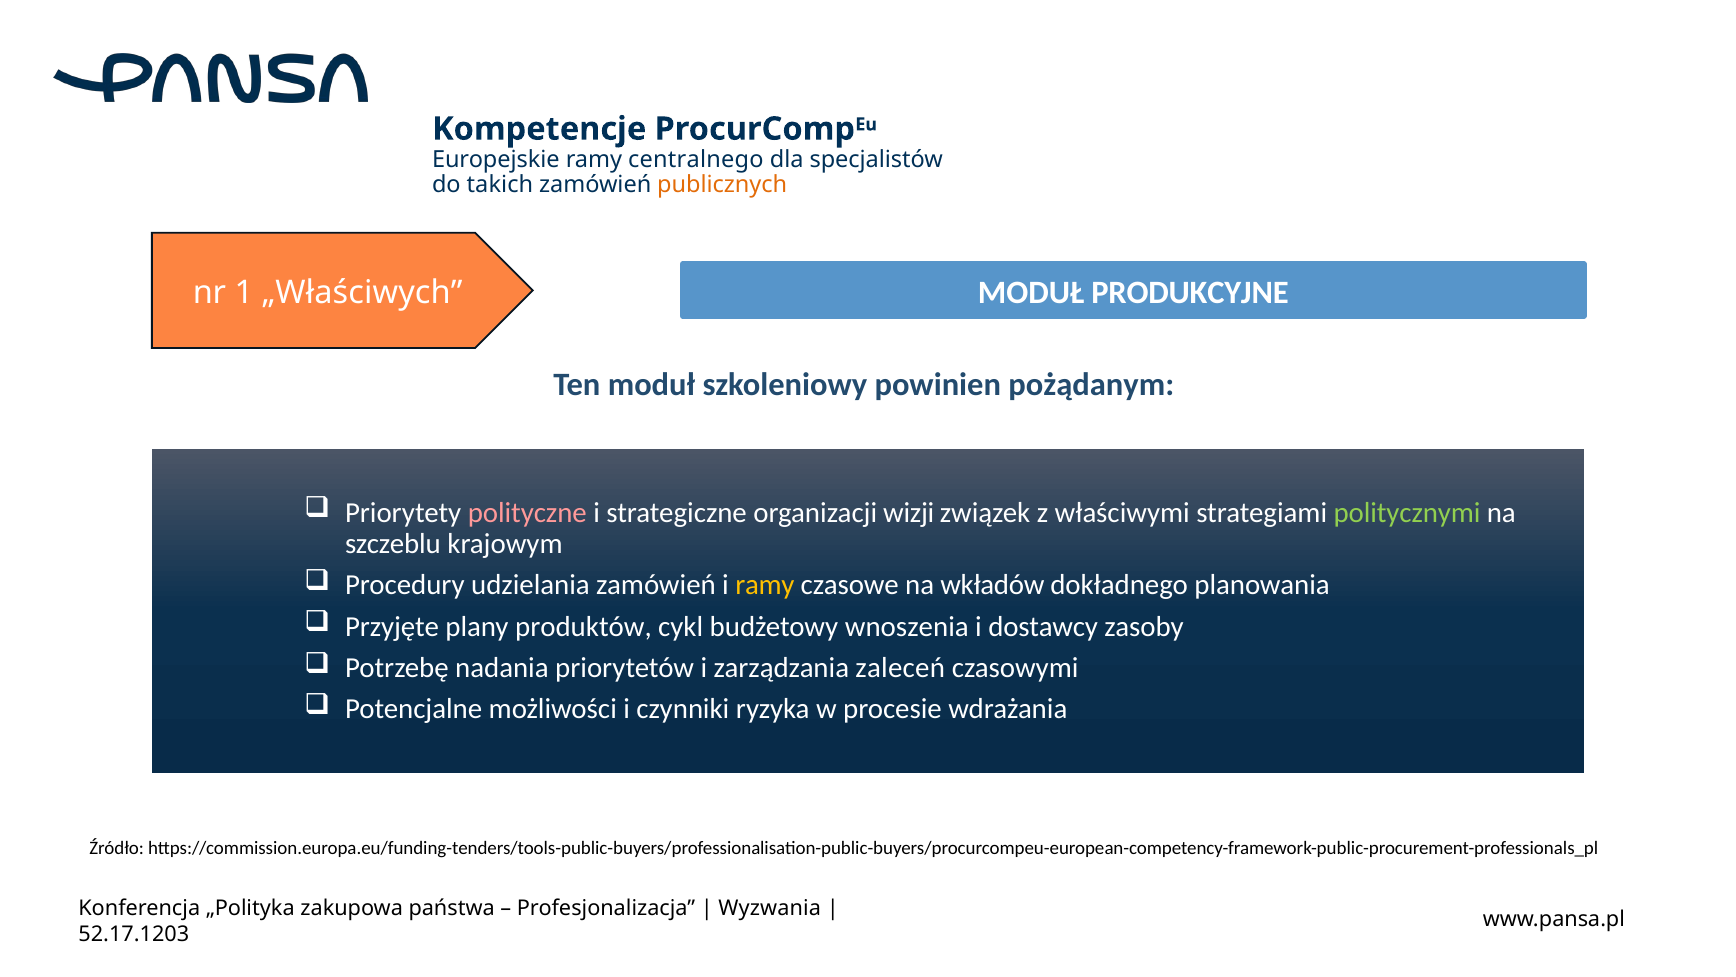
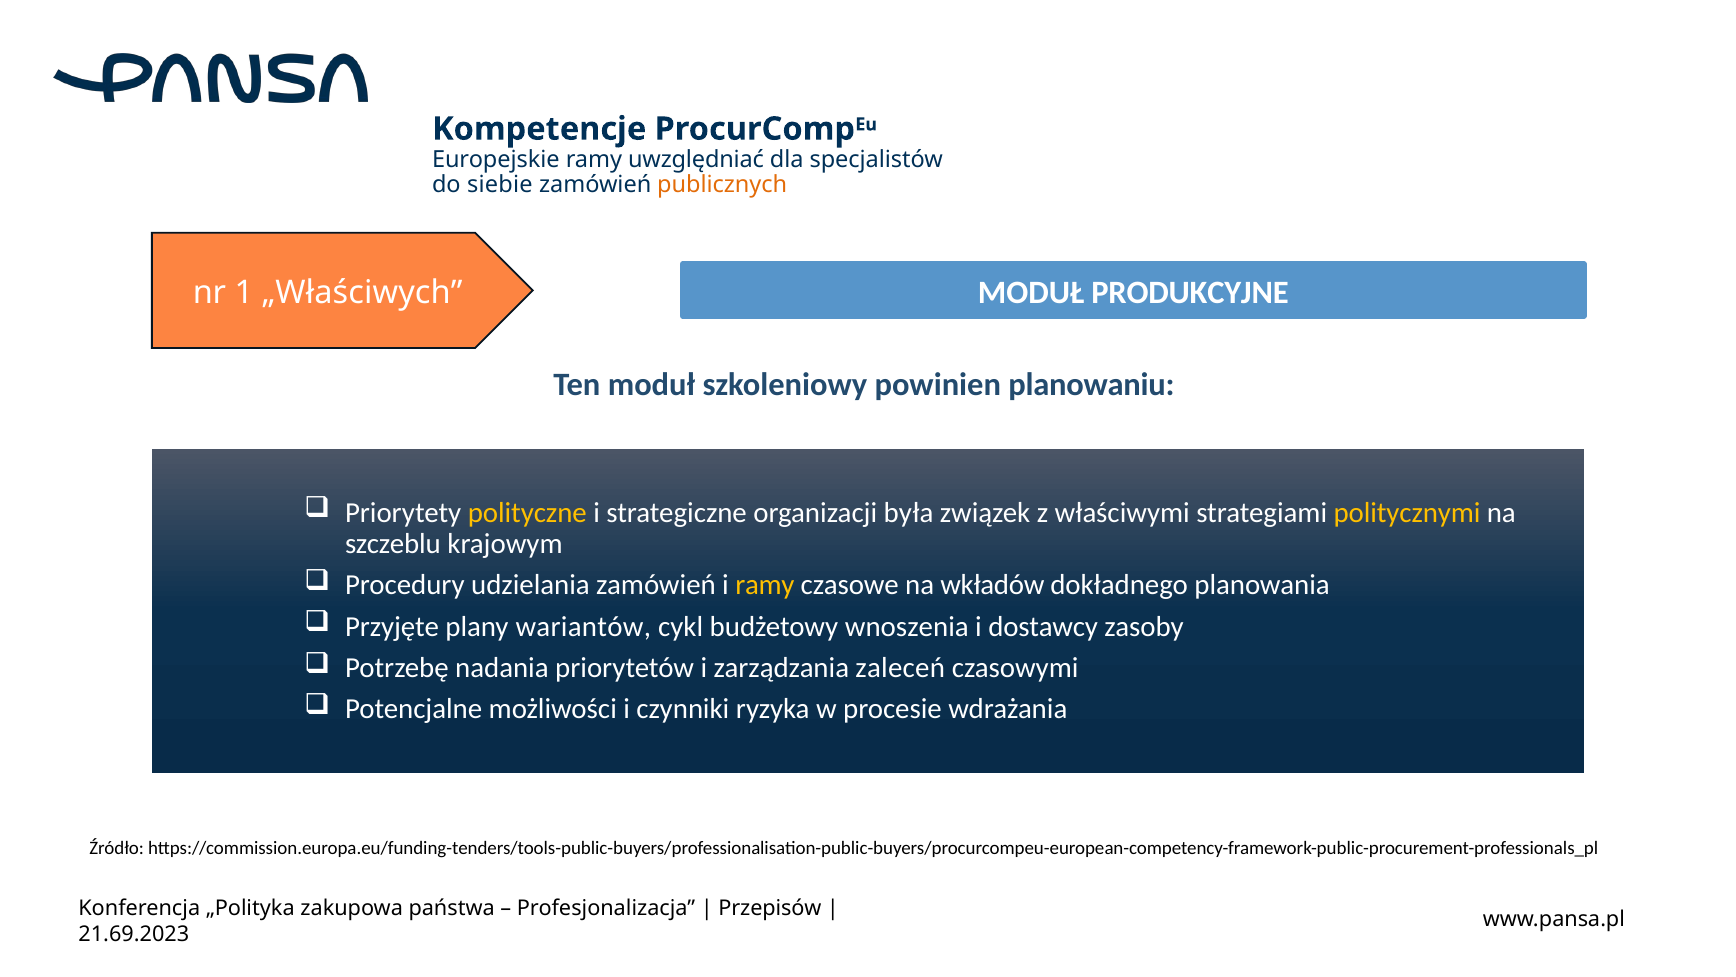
centralnego: centralnego -> uwzględniać (696, 159)
takich: takich -> siebie (500, 185)
pożądanym: pożądanym -> planowaniu (1091, 384)
polityczne colour: pink -> yellow (527, 512)
wizji: wizji -> była (909, 512)
politycznymi colour: light green -> yellow (1407, 512)
produktów: produktów -> wariantów (583, 626)
Wyzwania: Wyzwania -> Przepisów (770, 908)
52.17.1203: 52.17.1203 -> 21.69.2023 (134, 934)
